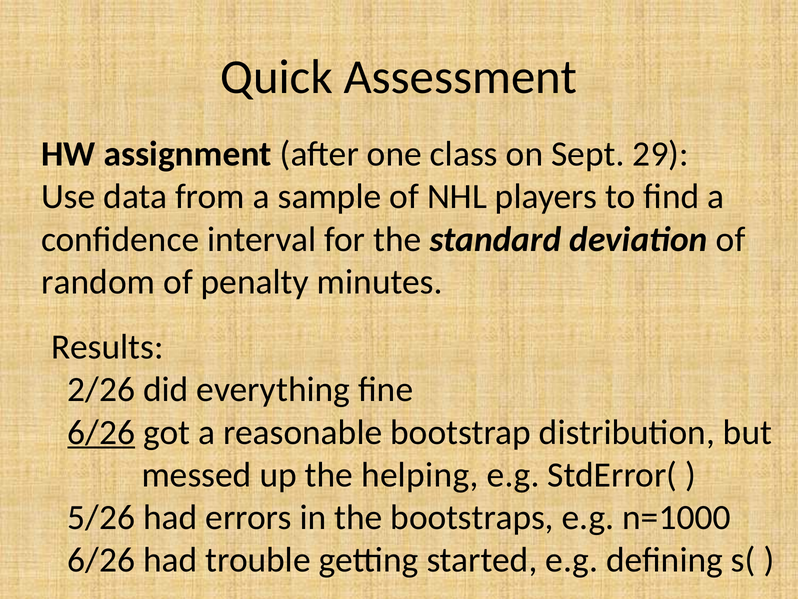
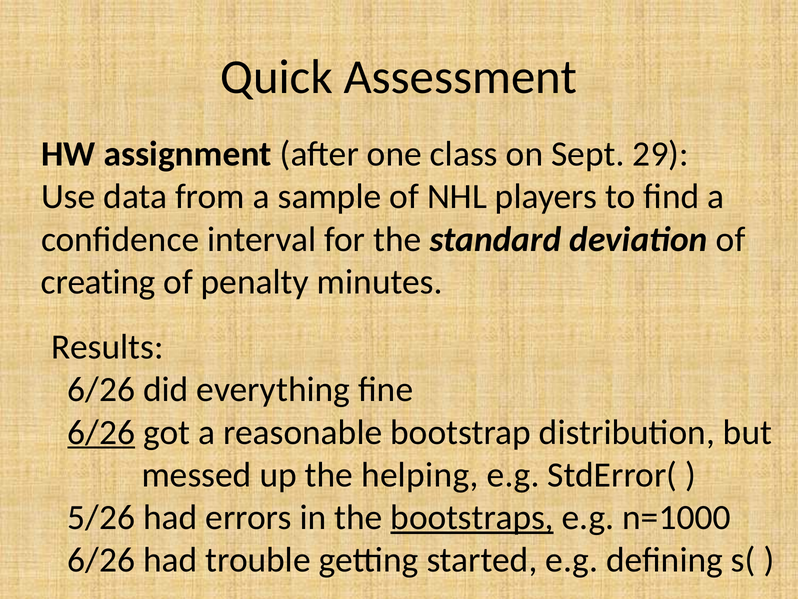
random: random -> creating (98, 282)
2/26: 2/26 -> 6/26 (101, 389)
bootstraps underline: none -> present (472, 517)
